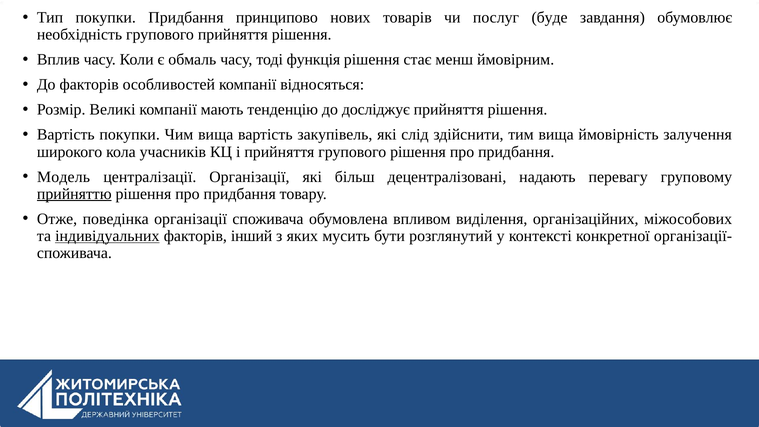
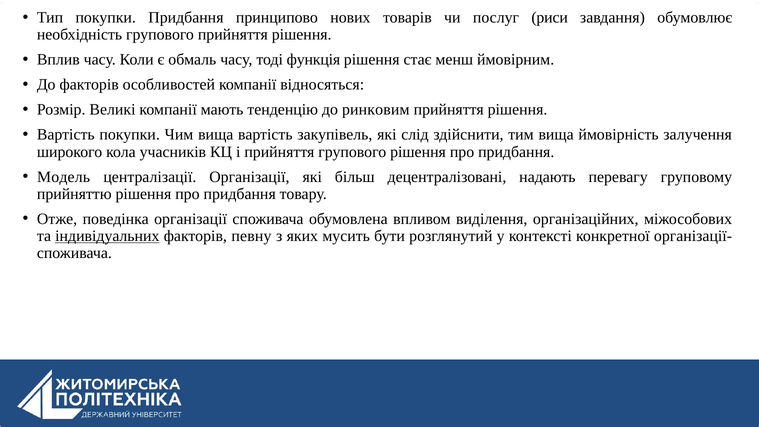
буде: буде -> риси (550, 18)
досліджує: досліджує -> ринковим (376, 110)
прийняттю underline: present -> none (74, 194)
інший: інший -> певну (251, 236)
